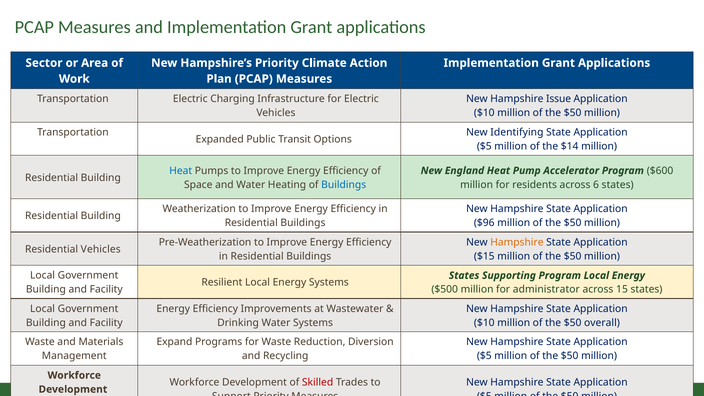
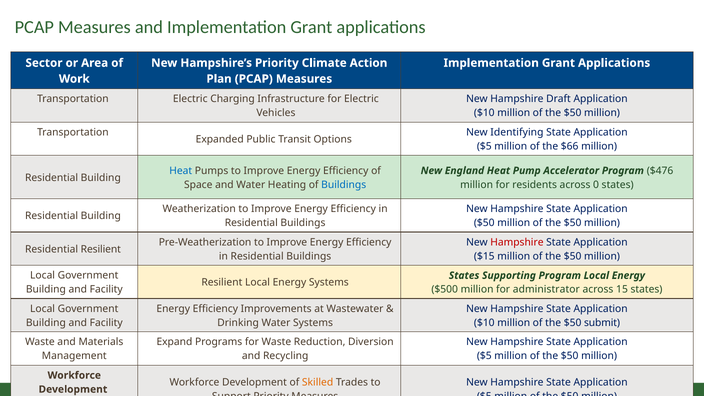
Issue: Issue -> Draft (559, 99)
$14: $14 -> $66 (570, 146)
$600: $600 -> $476 (660, 171)
6: 6 -> 0 (596, 185)
$96: $96 -> $50 (484, 223)
Hampshire colour: orange -> red (517, 242)
Residential Vehicles: Vehicles -> Resilient (101, 249)
overall: overall -> submit (602, 323)
Skilled colour: red -> orange (318, 382)
